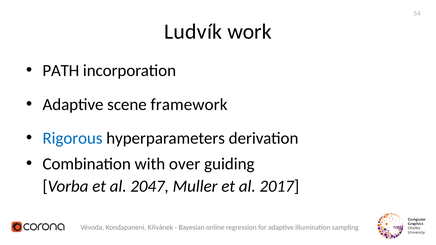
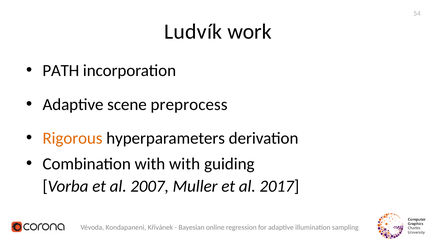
framework: framework -> preprocess (189, 105)
Rigorous colour: blue -> orange (72, 138)
with over: over -> with (185, 164)
2047: 2047 -> 2007 (150, 187)
